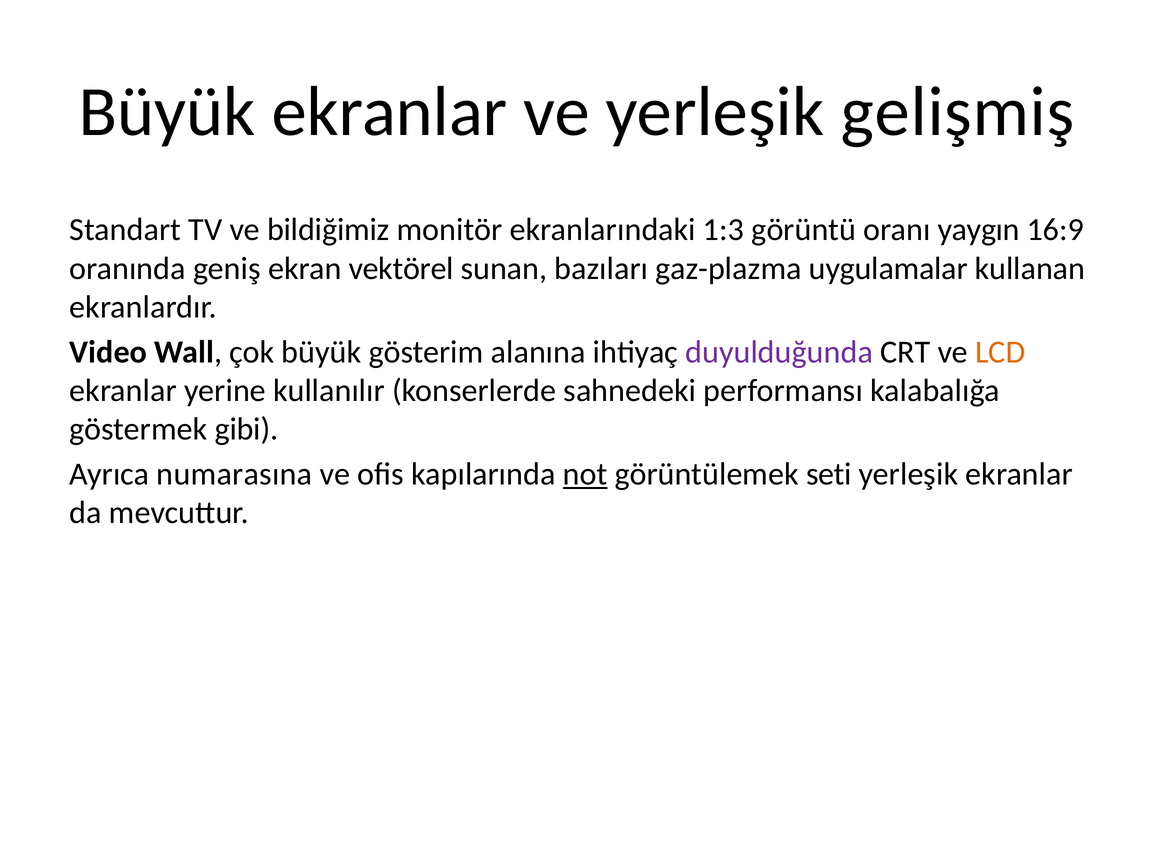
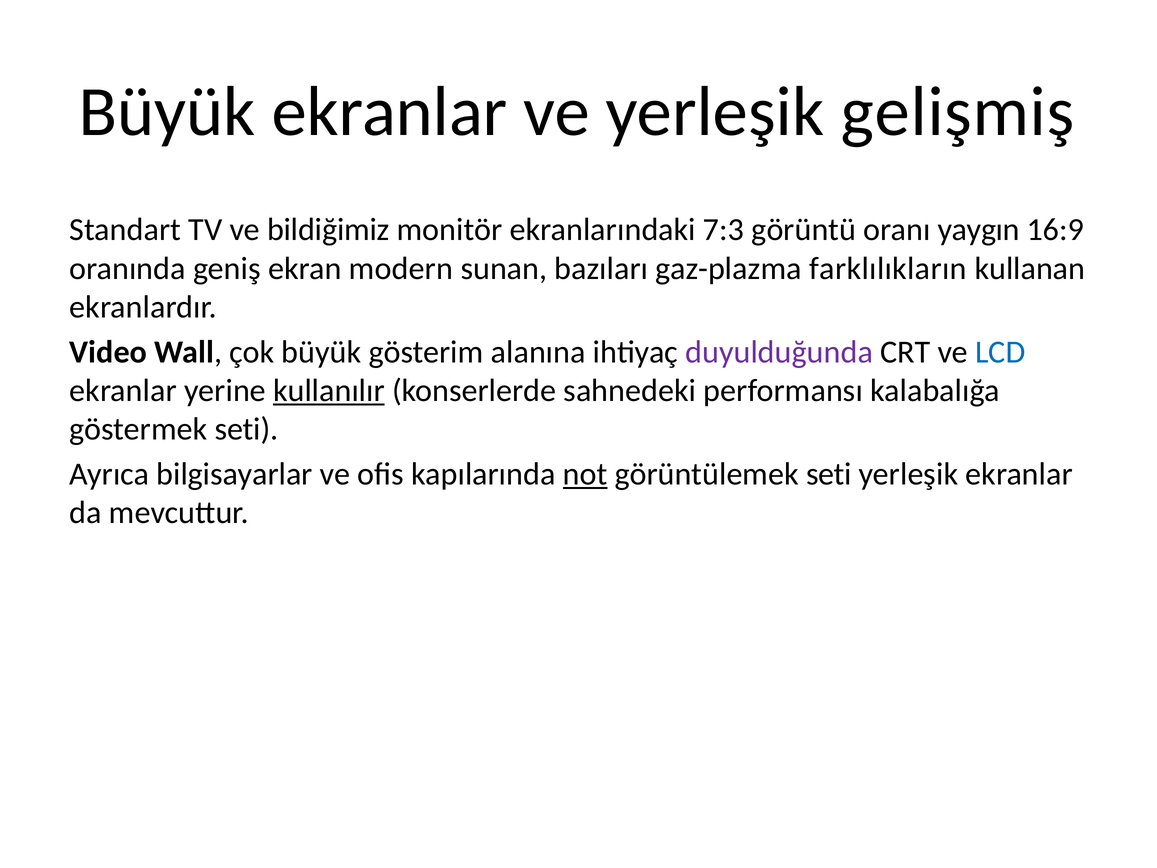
1:3: 1:3 -> 7:3 (724, 230)
vektörel: vektörel -> modern (401, 268)
uygulamalar: uygulamalar -> farklılıkların (888, 268)
LCD colour: orange -> blue (1000, 352)
kullanılır underline: none -> present (329, 391)
göstermek gibi: gibi -> seti (246, 429)
numarasına: numarasına -> bilgisayarlar (235, 474)
